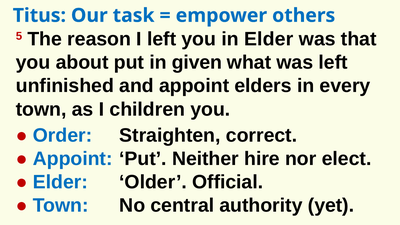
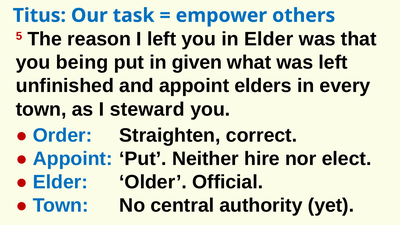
about: about -> being (82, 63)
children: children -> steward (147, 109)
